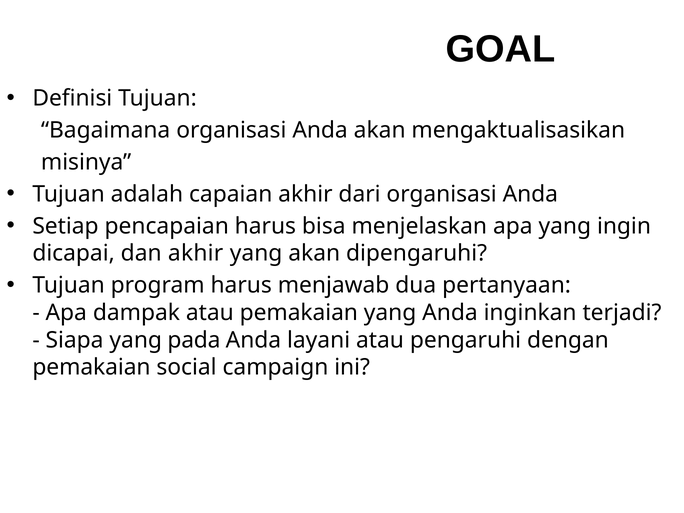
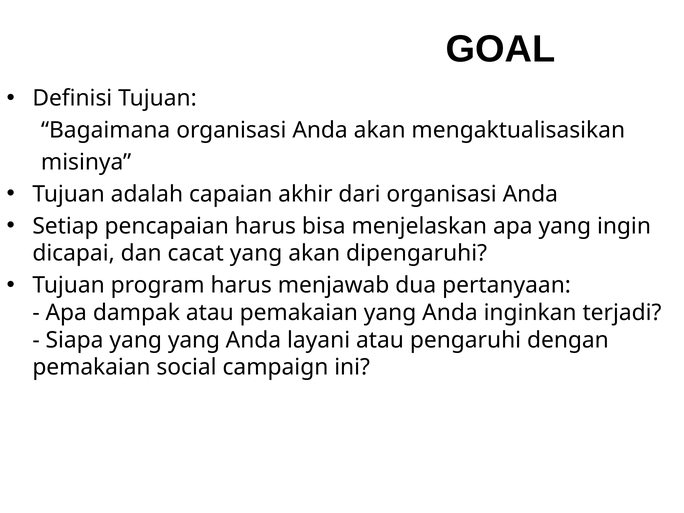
dan akhir: akhir -> cacat (196, 253)
yang pada: pada -> yang (194, 340)
